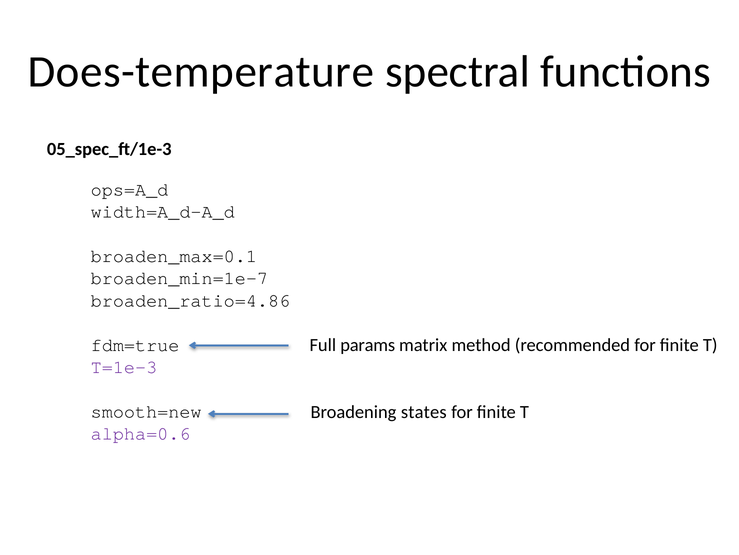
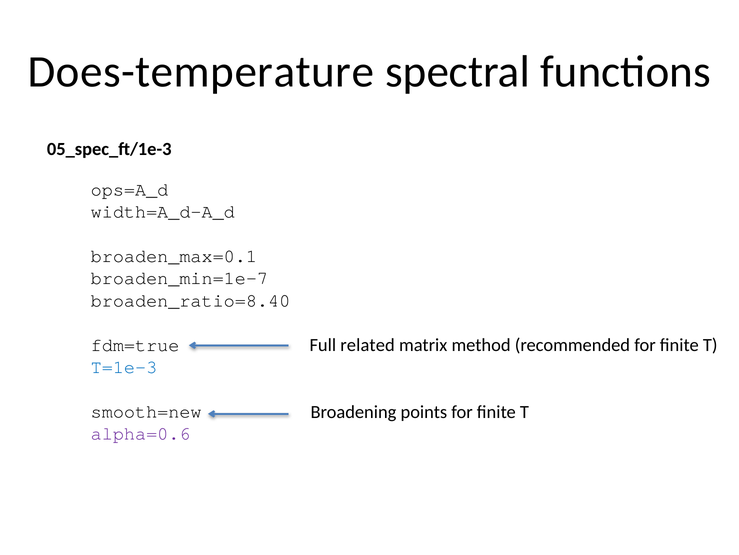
broaden_ratio=4.86: broaden_ratio=4.86 -> broaden_ratio=8.40 (190, 300)
params: params -> related (368, 344)
T=1e-3 colour: purple -> blue (124, 367)
states: states -> points (424, 412)
